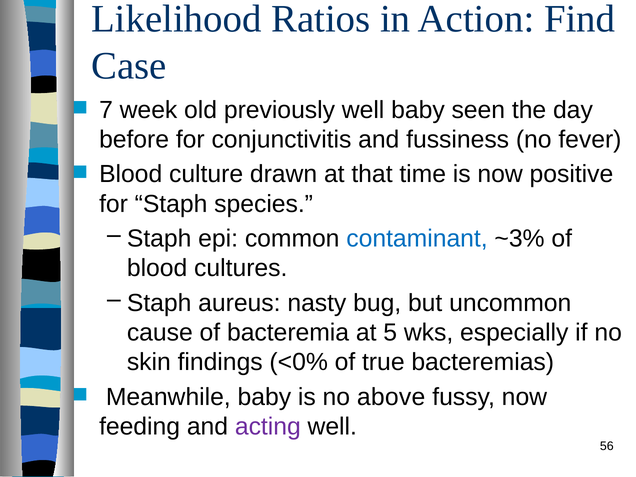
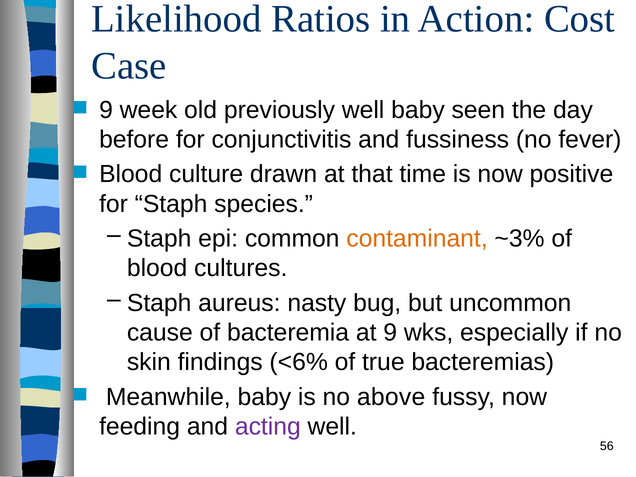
Find: Find -> Cost (580, 19)
7: 7 -> 9 (106, 110)
contaminant colour: blue -> orange (417, 239)
at 5: 5 -> 9 (390, 333)
<0%: <0% -> <6% (299, 362)
